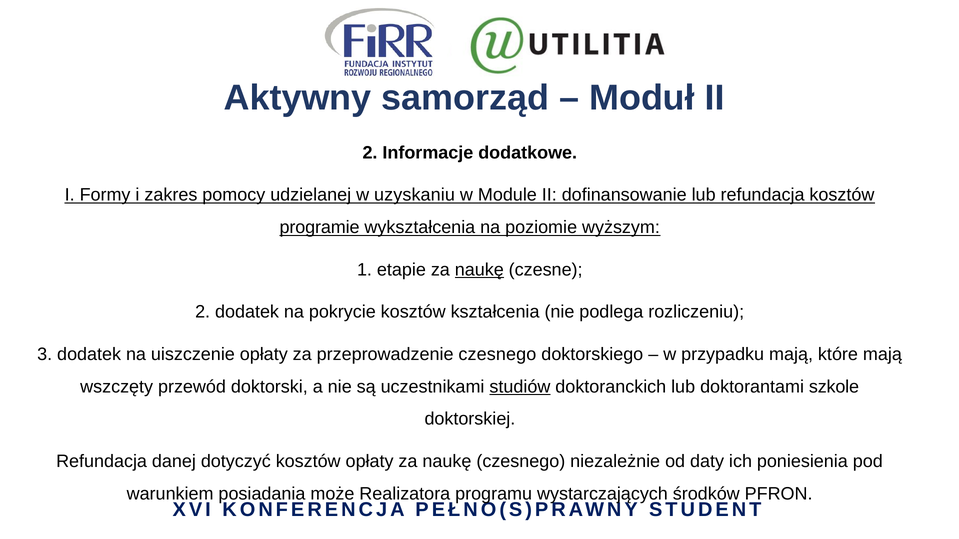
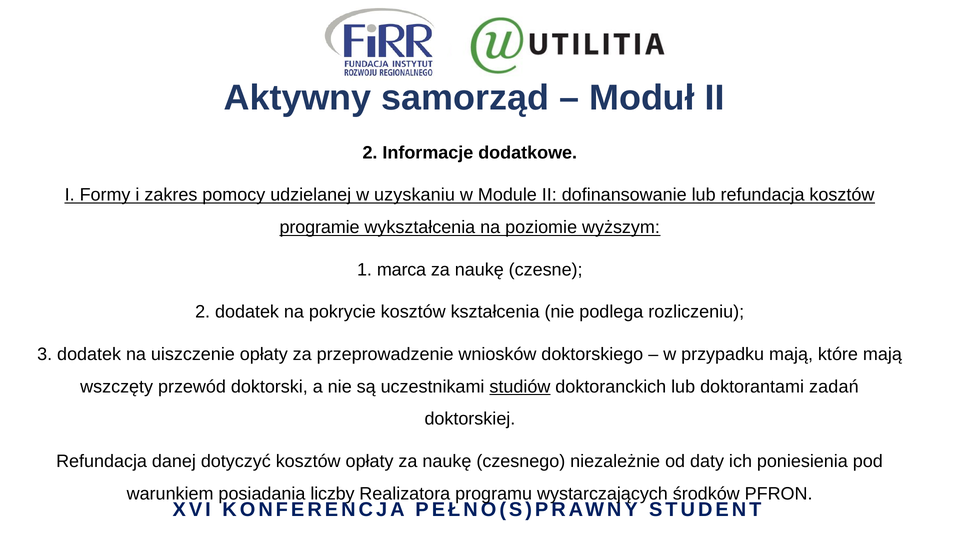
etapie: etapie -> marca (402, 270)
naukę underline: present -> none (479, 270)
przeprowadzenie czesnego: czesnego -> wniosków (497, 355)
szkole: szkole -> zadań (834, 387)
może: może -> liczby (333, 494)
